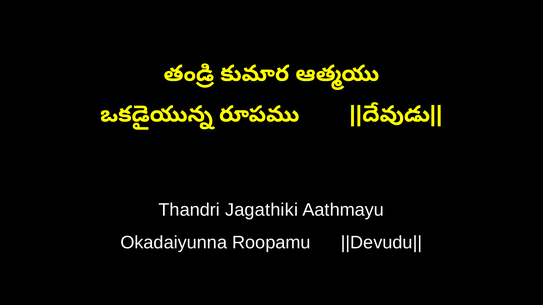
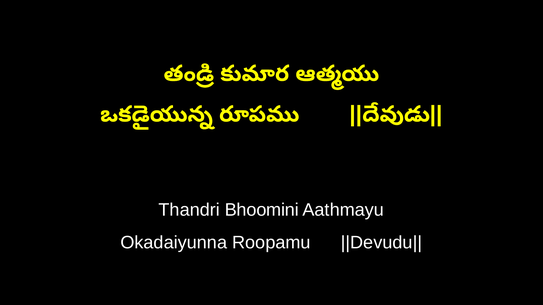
Jagathiki: Jagathiki -> Bhoomini (262, 210)
